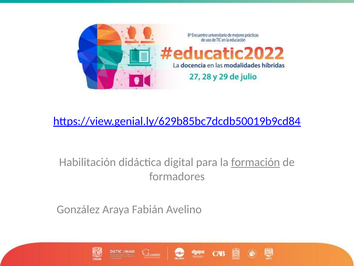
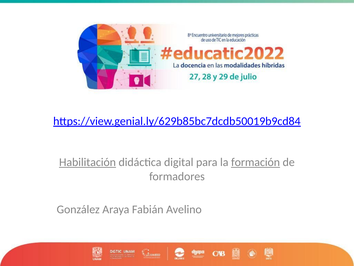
Habilitación underline: none -> present (88, 162)
